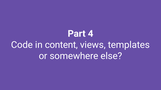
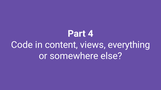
templates: templates -> everything (129, 45)
